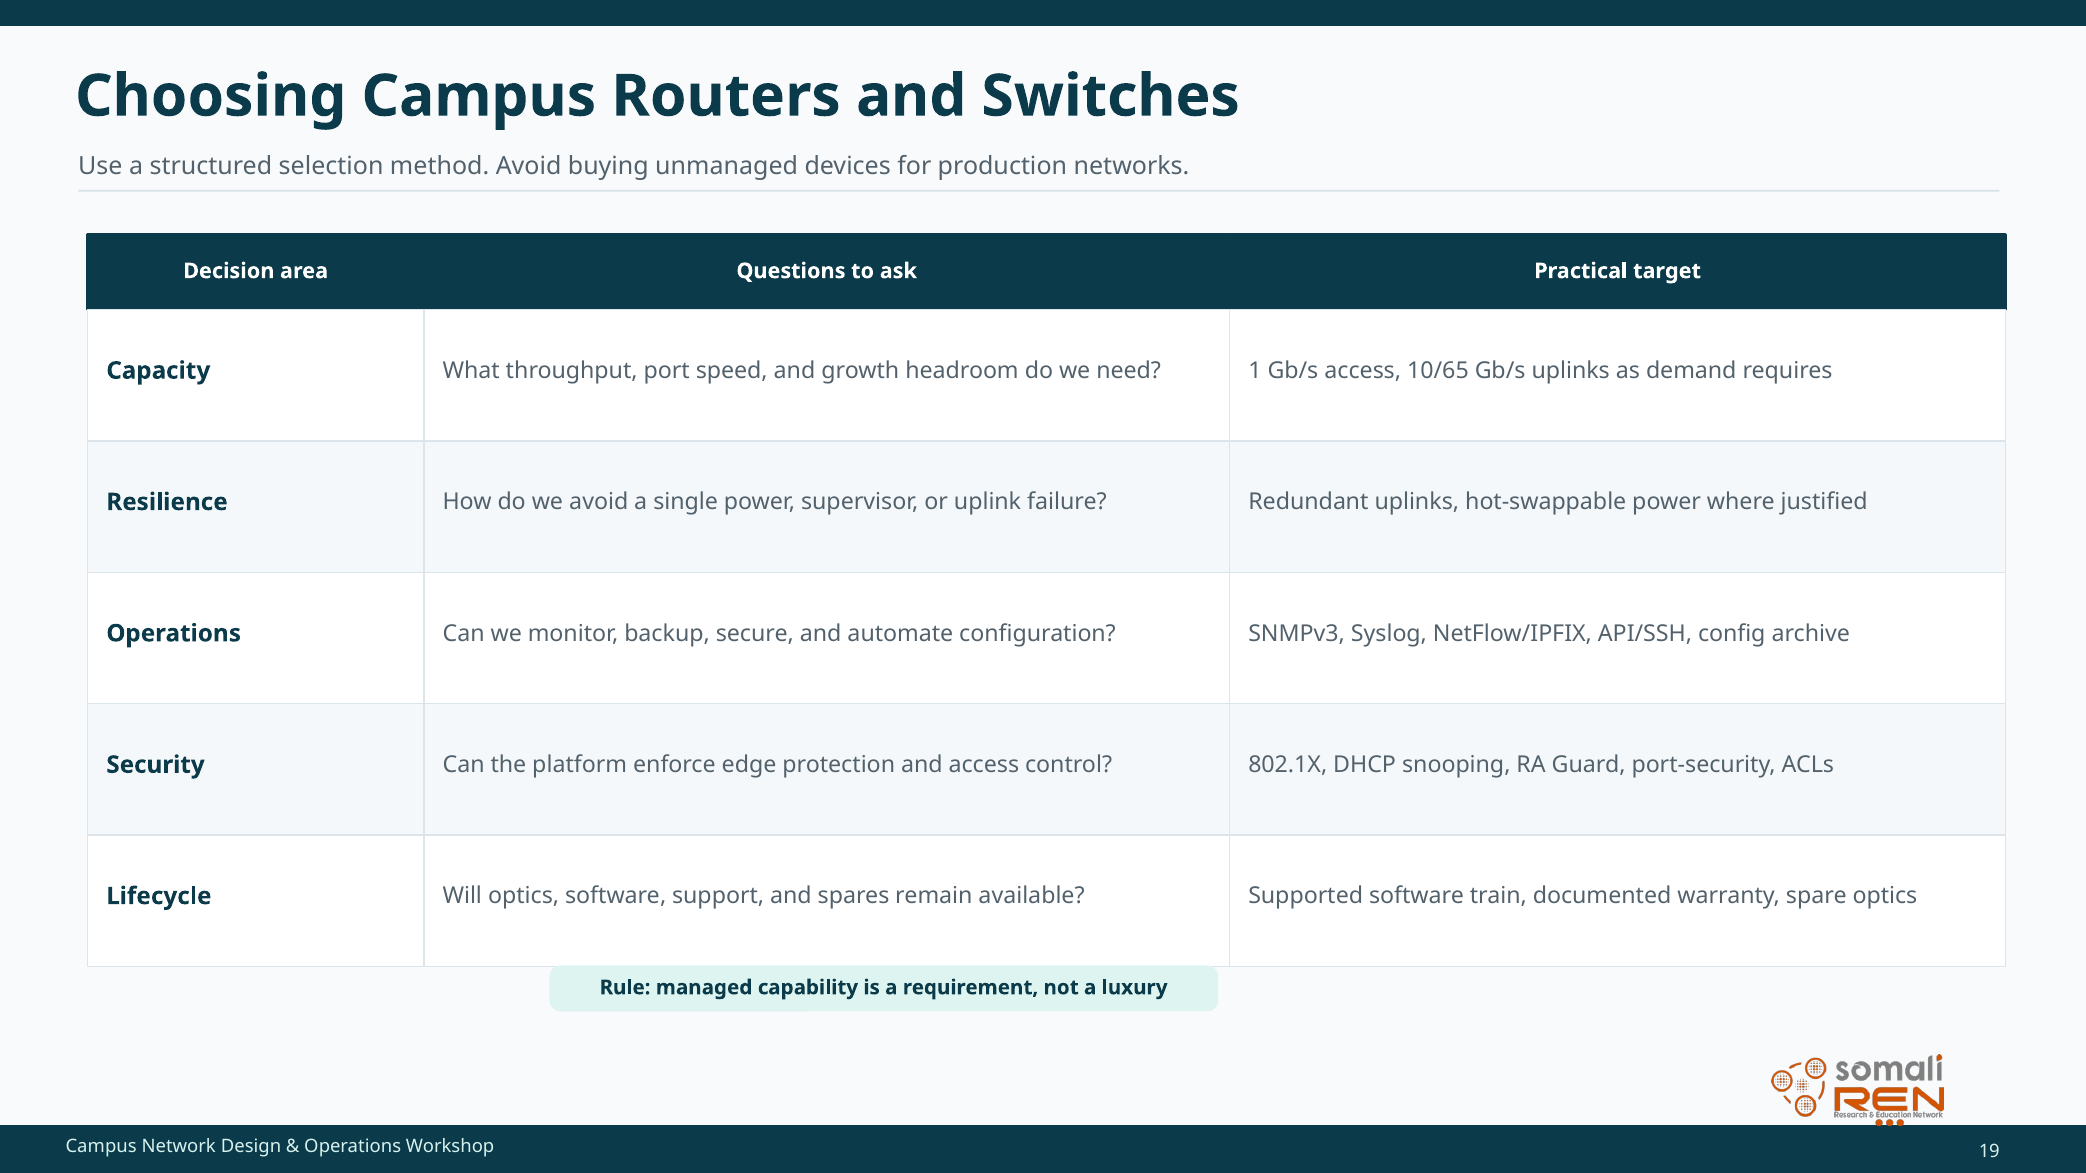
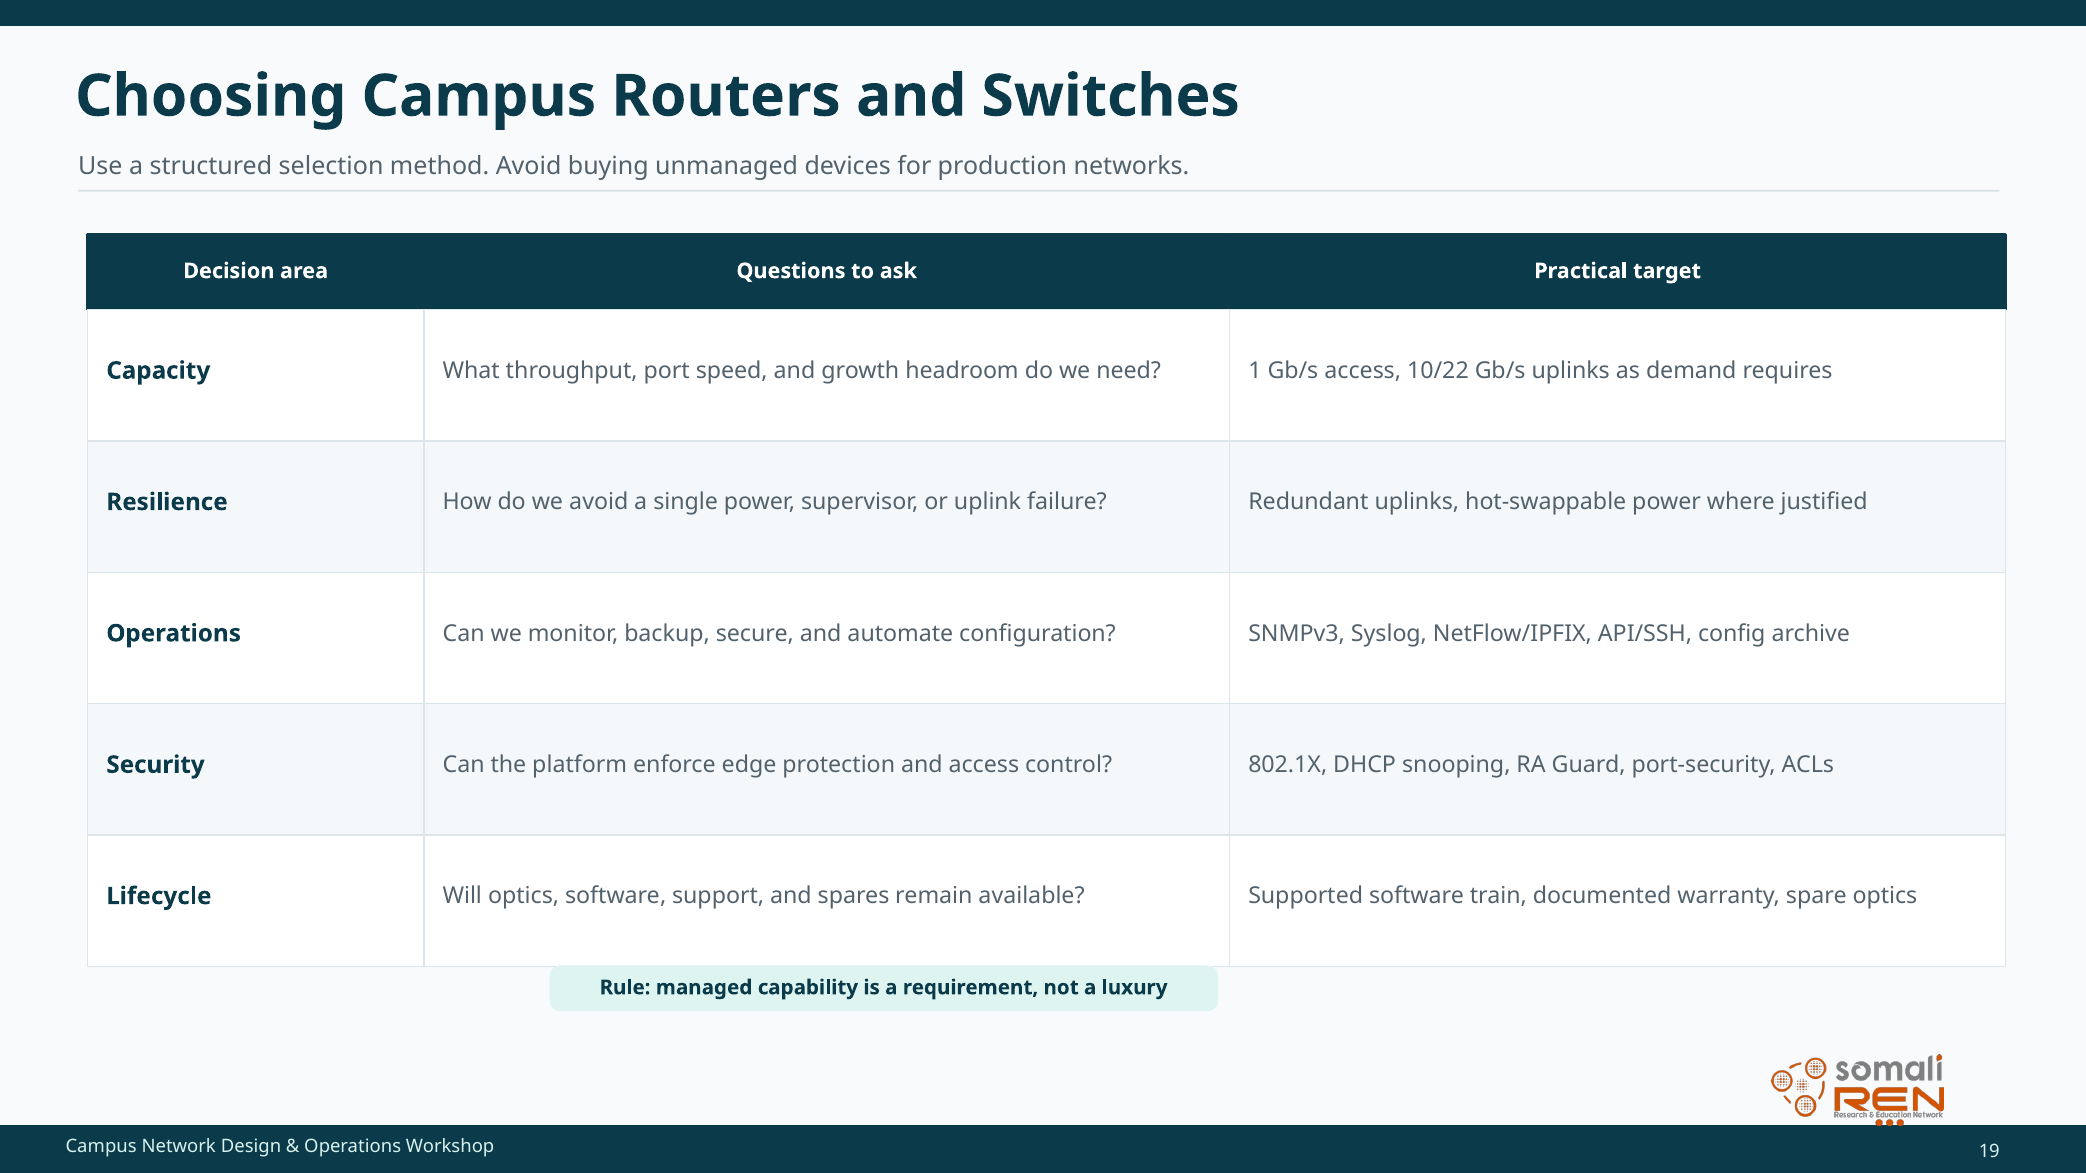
10/65: 10/65 -> 10/22 (1438, 371)
